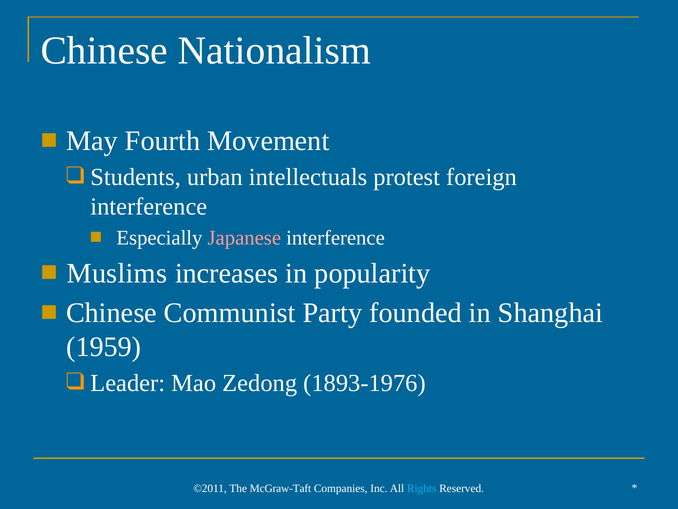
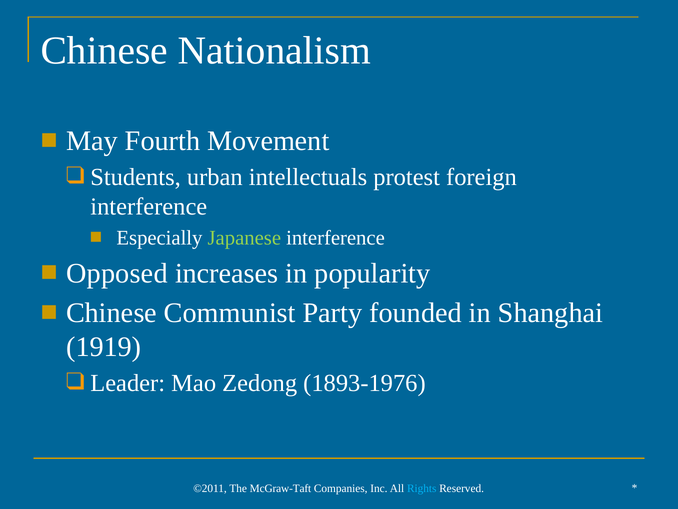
Japanese colour: pink -> light green (244, 238)
Muslims: Muslims -> Opposed (117, 273)
1959: 1959 -> 1919 (104, 347)
